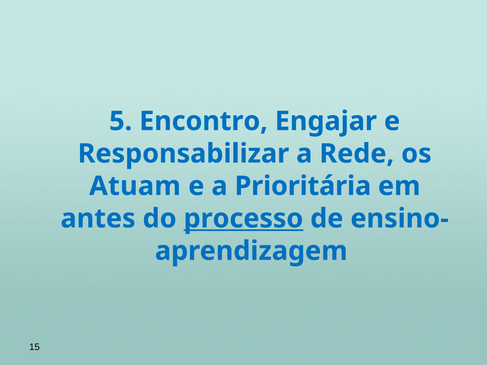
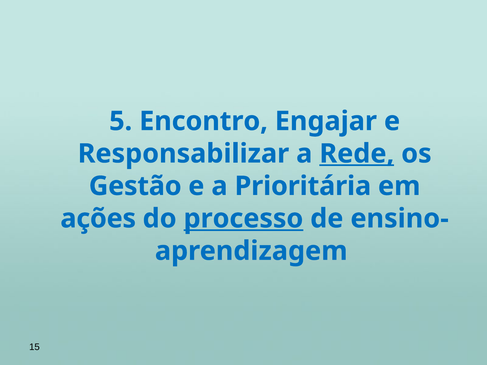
Rede underline: none -> present (357, 154)
Atuam: Atuam -> Gestão (135, 186)
antes: antes -> ações (98, 219)
